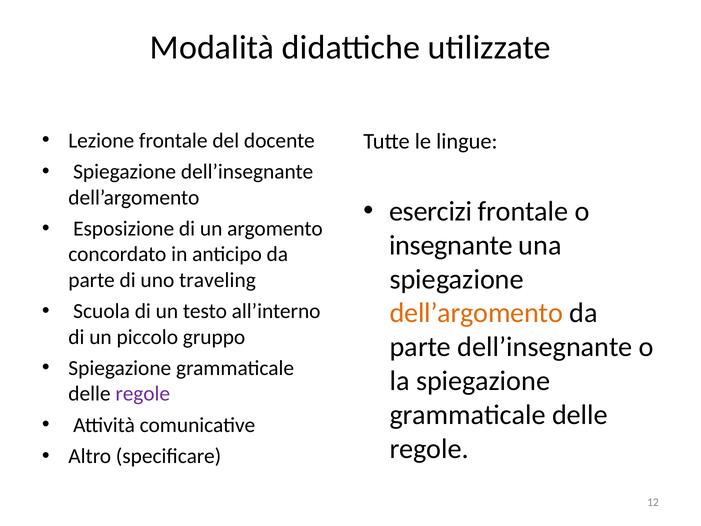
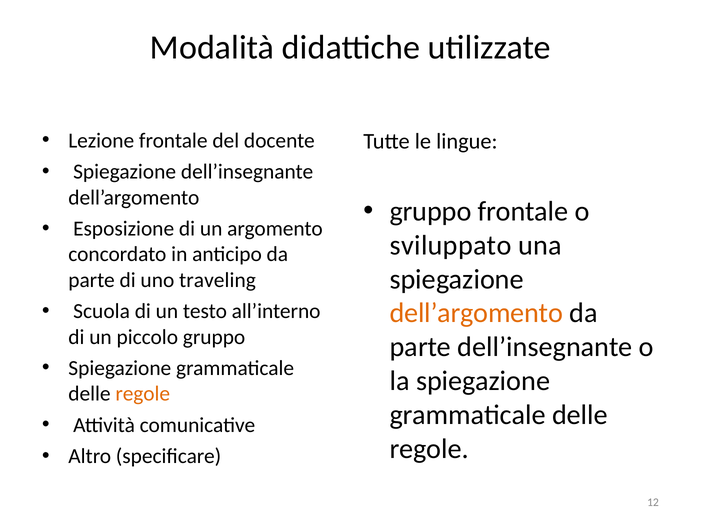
esercizi: esercizi -> gruppo (431, 211)
insegnante: insegnante -> sviluppato (451, 245)
regole colour: purple -> orange (143, 394)
